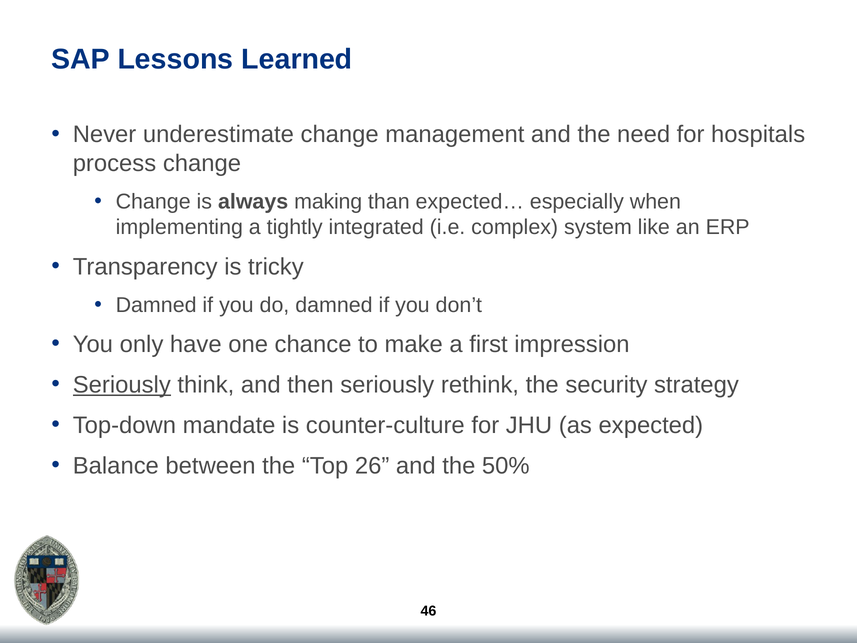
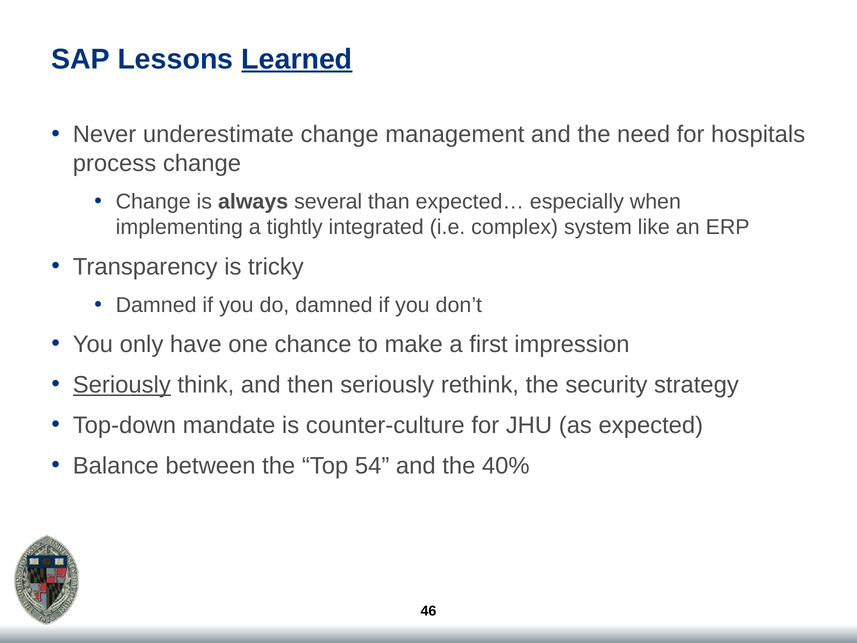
Learned underline: none -> present (297, 59)
making: making -> several (328, 202)
26: 26 -> 54 (372, 466)
50%: 50% -> 40% (506, 466)
